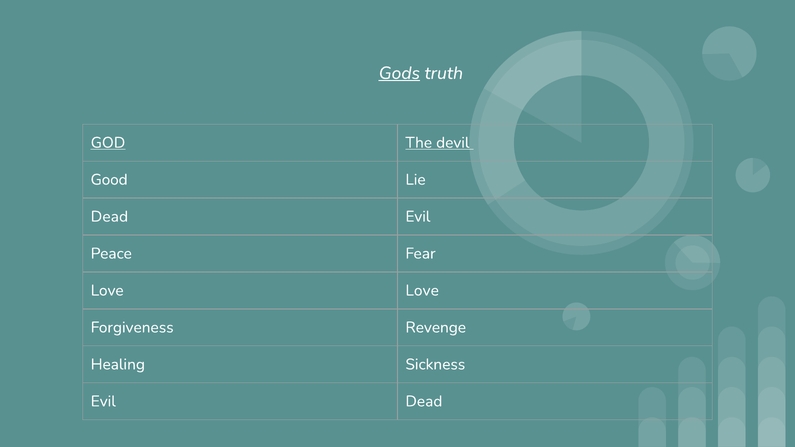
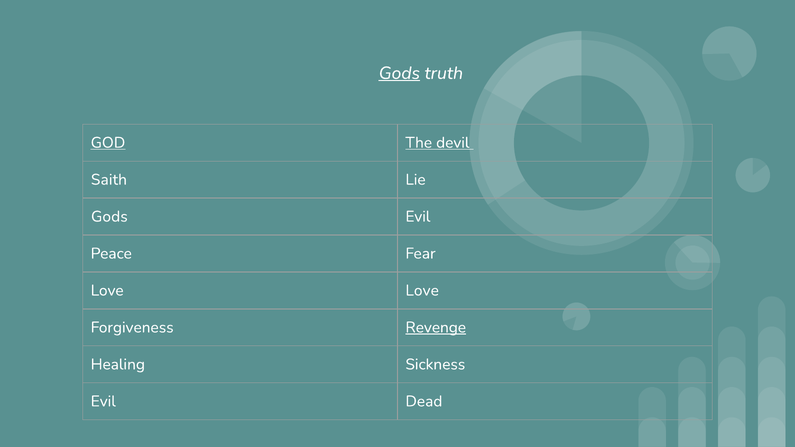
Good: Good -> Saith (109, 180)
Dead: Dead -> Gods (109, 217)
Revenge underline: none -> present (436, 328)
